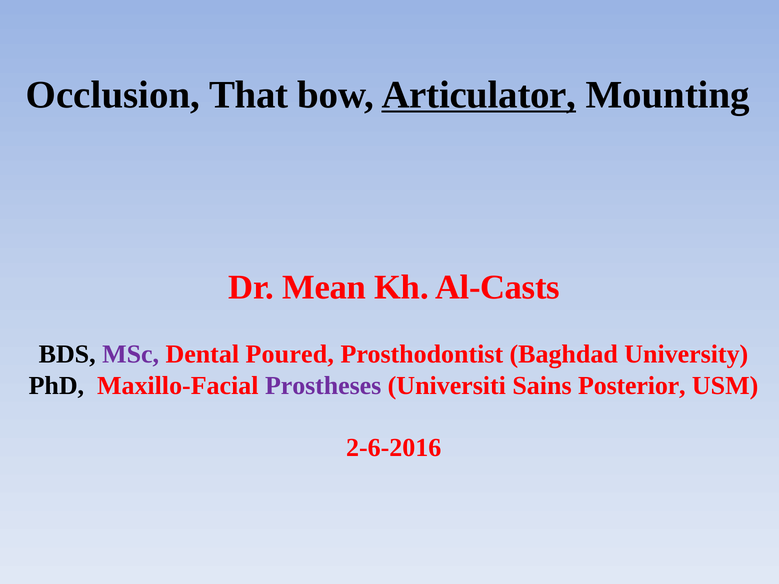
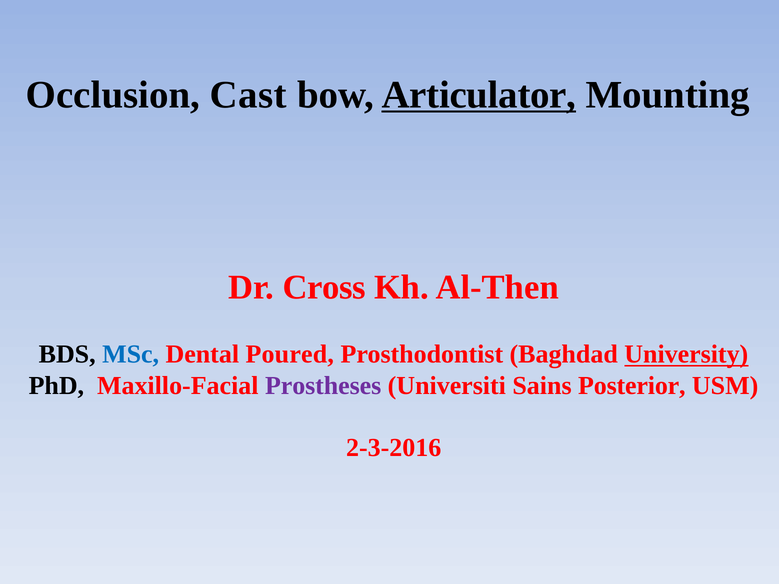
That: That -> Cast (248, 95)
Mean: Mean -> Cross (324, 288)
Al-Casts: Al-Casts -> Al-Then (497, 288)
MSc colour: purple -> blue (131, 355)
University underline: none -> present (686, 355)
2-6-2016: 2-6-2016 -> 2-3-2016 (394, 448)
